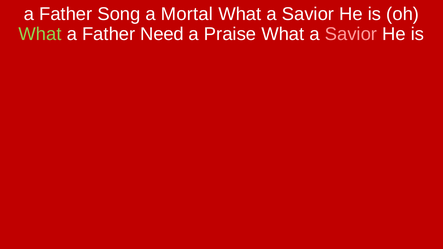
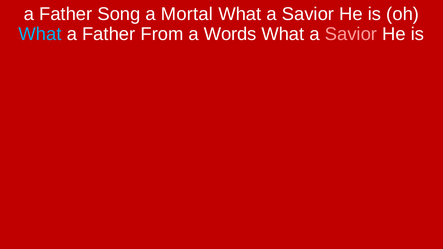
What colour: light green -> light blue (40, 34)
Need: Need -> From (162, 34)
Praise: Praise -> Words (230, 34)
